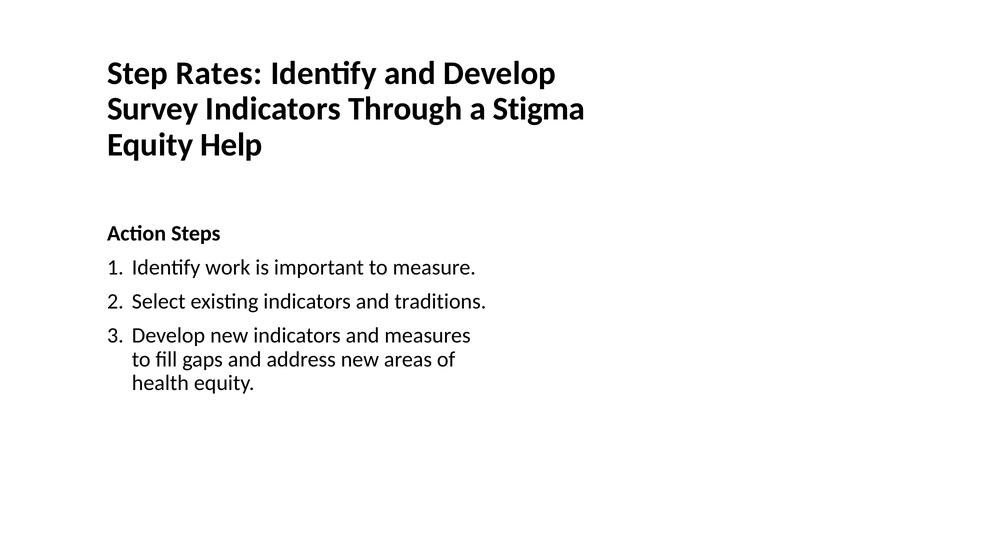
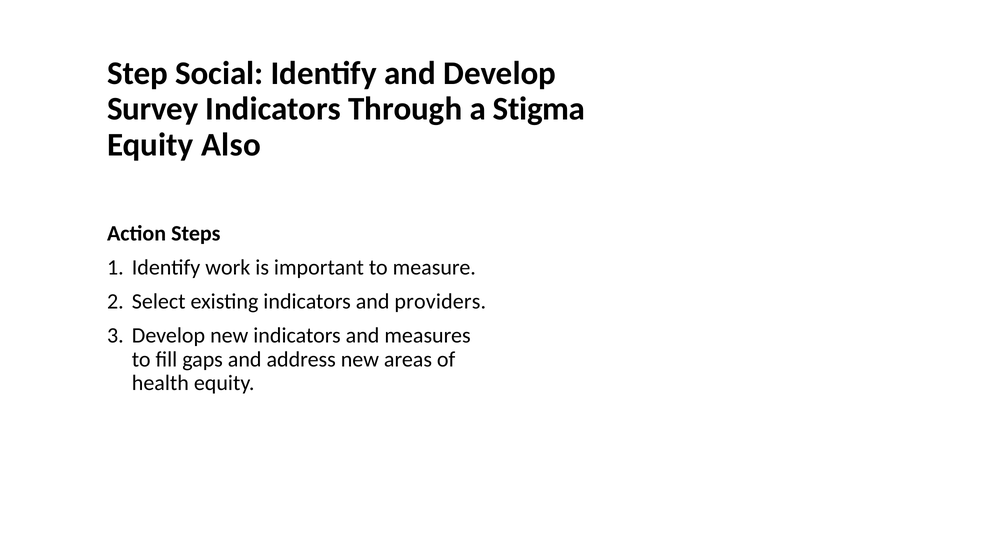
Rates: Rates -> Social (219, 73)
Help: Help -> Also (231, 145)
traditions: traditions -> providers (440, 302)
